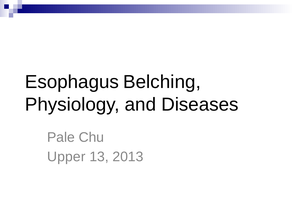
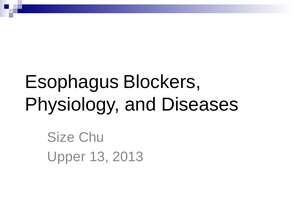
Belching: Belching -> Blockers (162, 82)
Pale: Pale -> Size (61, 138)
